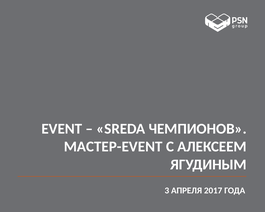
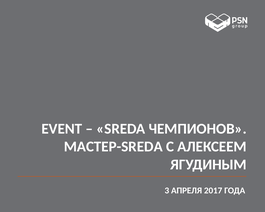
МАСТЕР-EVENT: МАСТЕР-EVENT -> МАСТЕР-SREDA (113, 147)
